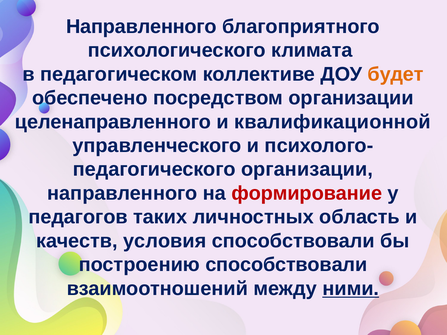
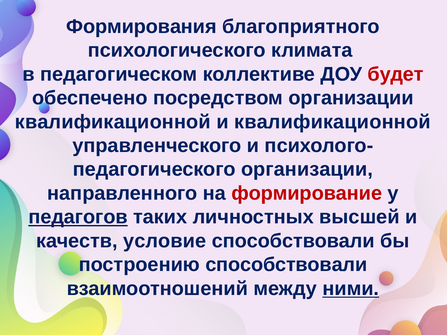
Направленного: Направленного -> Формирования (141, 26)
будет colour: orange -> red (396, 74)
целенаправленного: целенаправленного -> квалификационной (113, 122)
педагогов underline: none -> present (78, 217)
область: область -> высшей (359, 217)
условия: условия -> условие (165, 241)
